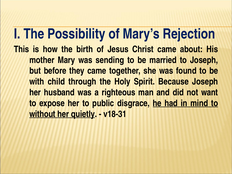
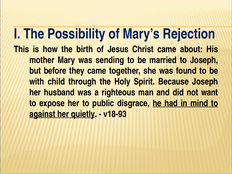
without: without -> against (42, 114)
v18-31: v18-31 -> v18-93 (115, 114)
